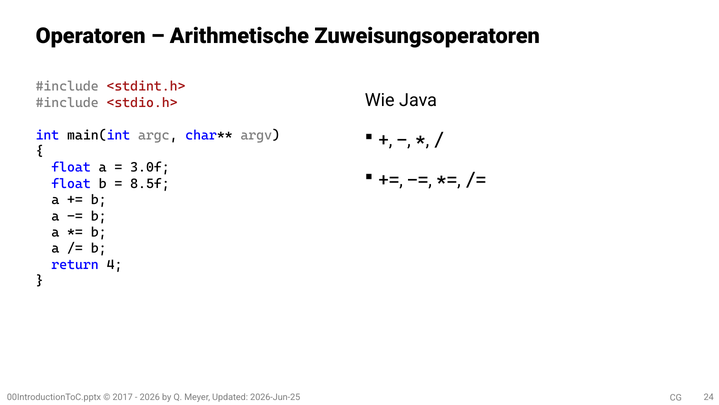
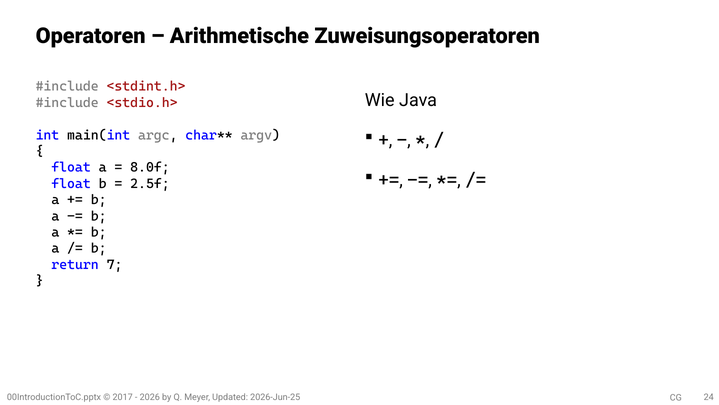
3.0f: 3.0f -> 8.0f (150, 167)
8.5f: 8.5f -> 2.5f (150, 183)
4: 4 -> 7 (115, 264)
